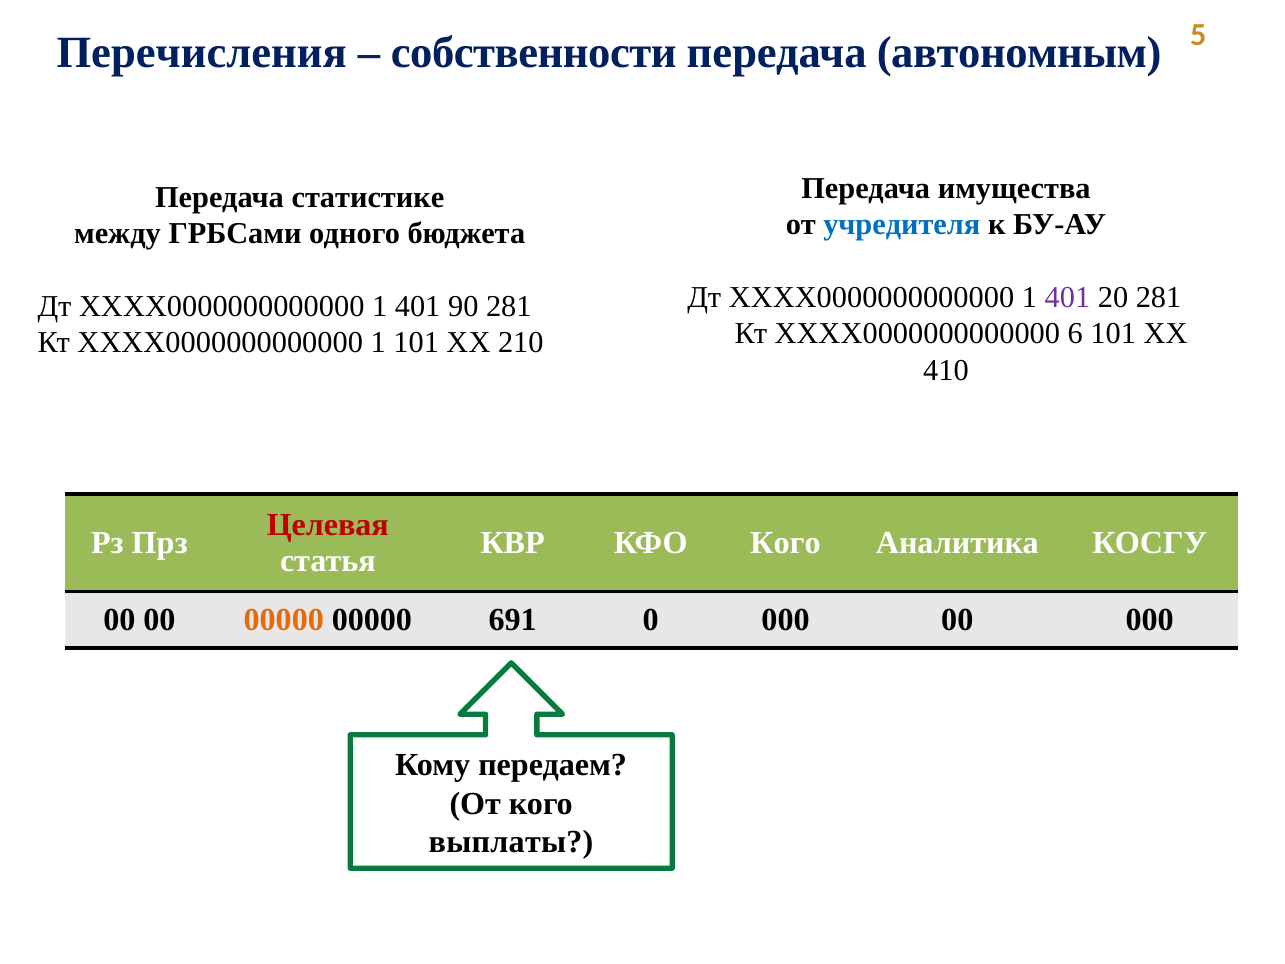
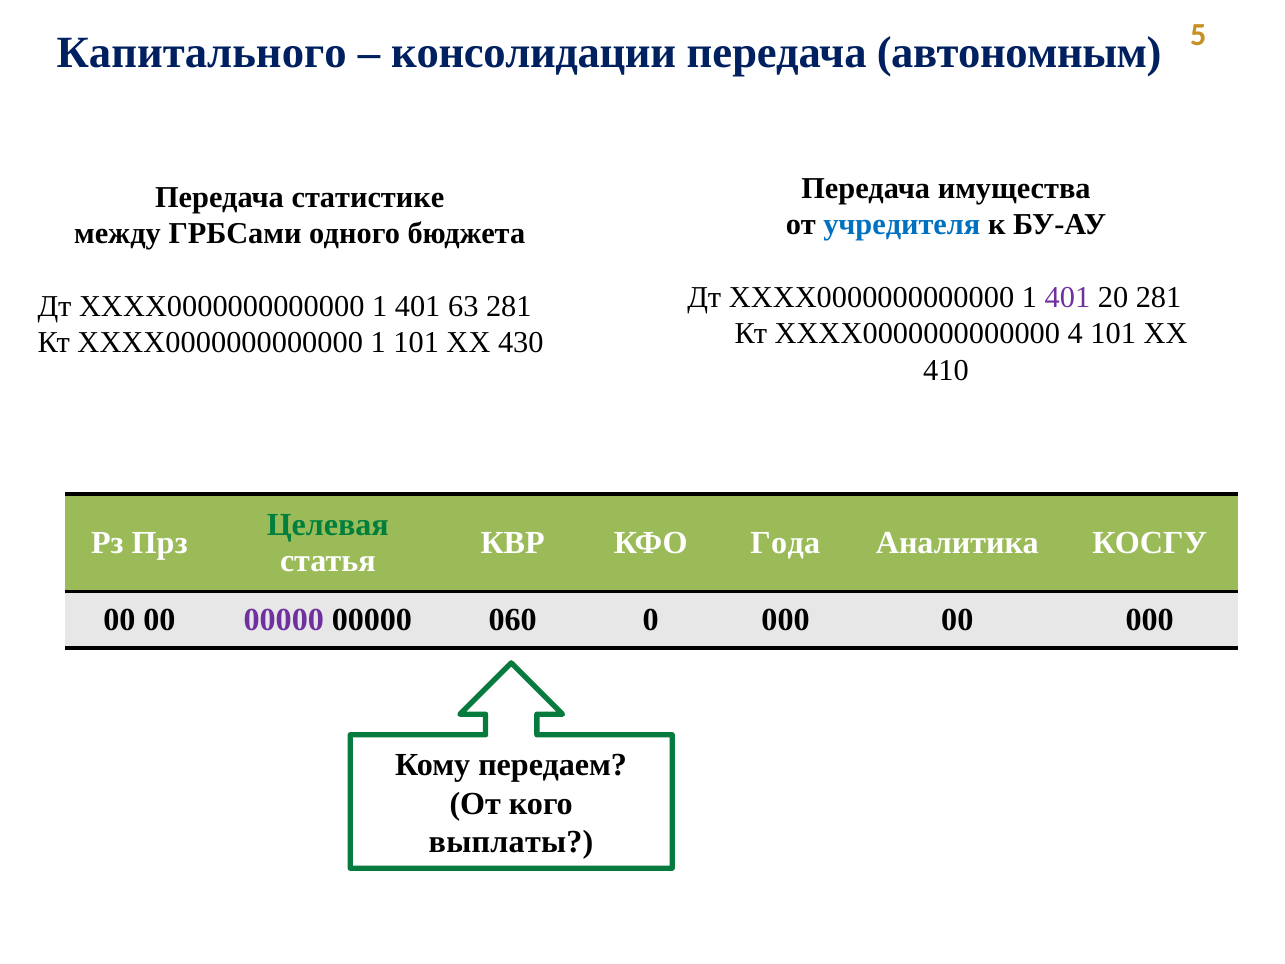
Перечисления: Перечисления -> Капитального (202, 52)
собственности: собственности -> консолидации (534, 52)
90: 90 -> 63 (463, 306)
6: 6 -> 4 (1075, 334)
210: 210 -> 430 (521, 343)
Целевая colour: red -> green (328, 525)
КФО Кого: Кого -> Года (785, 543)
00000 colour: orange -> purple (284, 620)
691: 691 -> 060 (513, 620)
